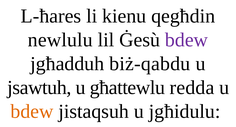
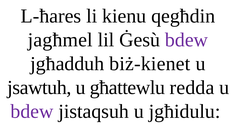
newlulu: newlulu -> jagħmel (60, 40)
biż-qabdu: biż-qabdu -> biż-kienet (150, 64)
bdew colour: orange -> purple (32, 111)
